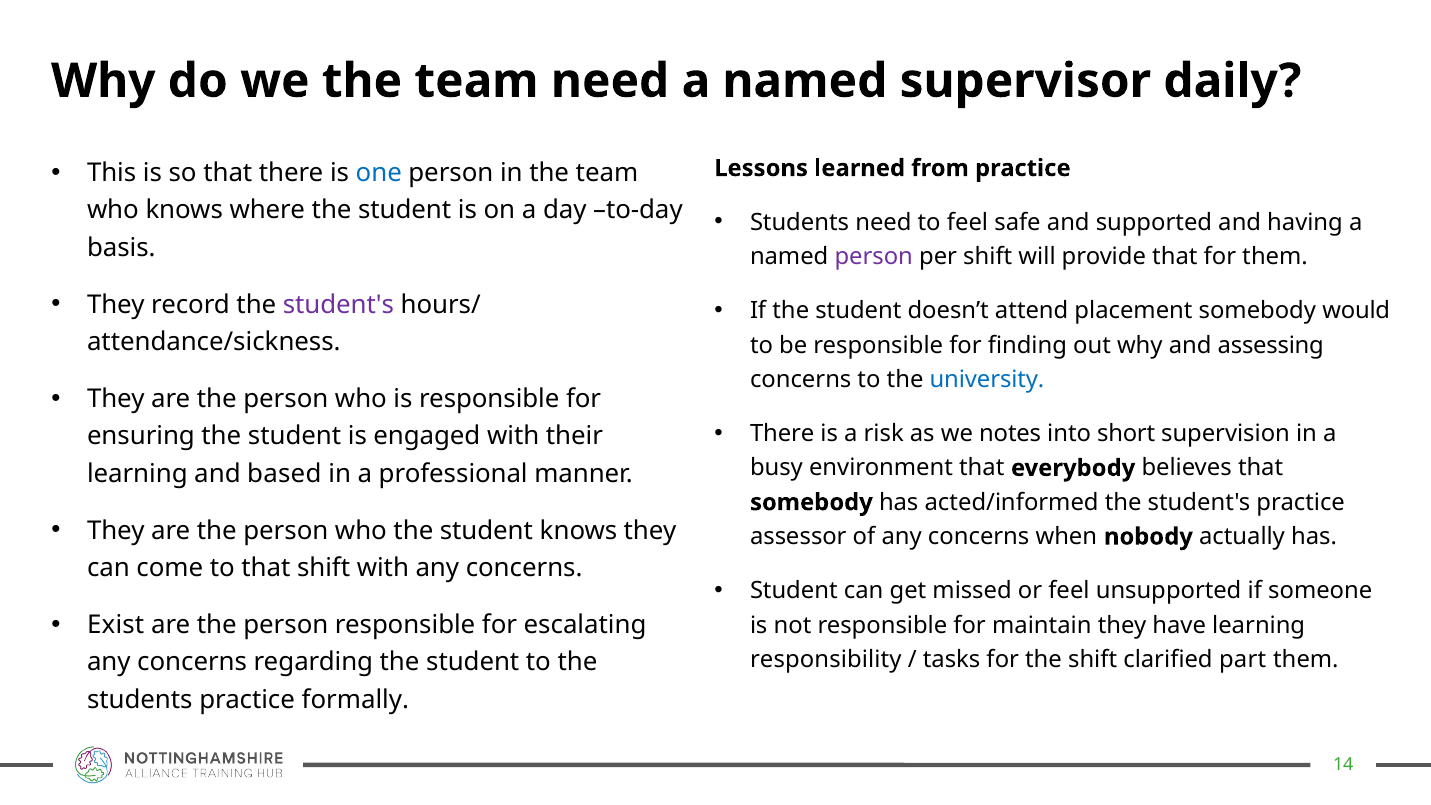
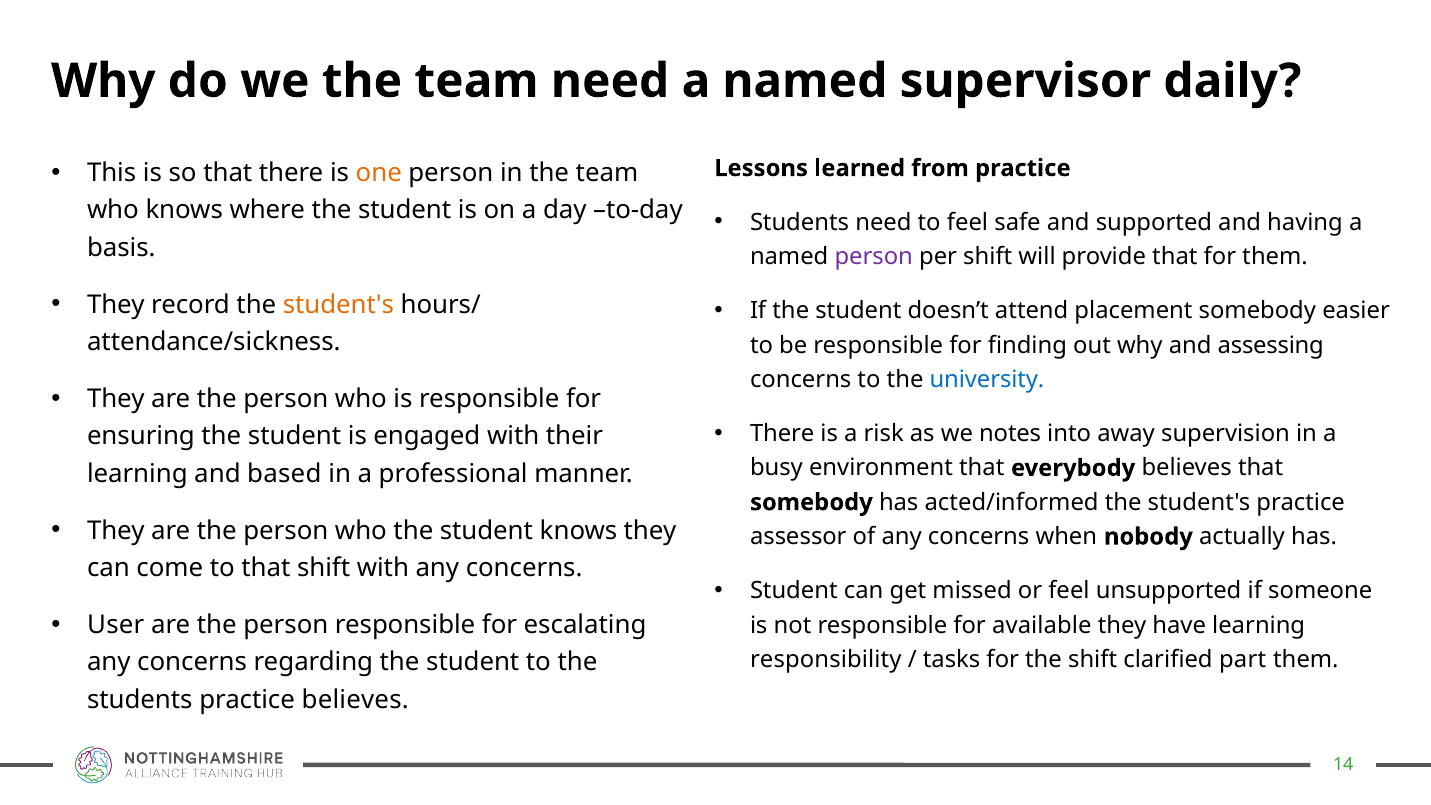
one colour: blue -> orange (379, 173)
student's colour: purple -> orange (338, 305)
would: would -> easier (1356, 311)
short: short -> away (1126, 434)
Exist: Exist -> User (116, 625)
maintain: maintain -> available (1042, 625)
practice formally: formally -> believes (355, 700)
